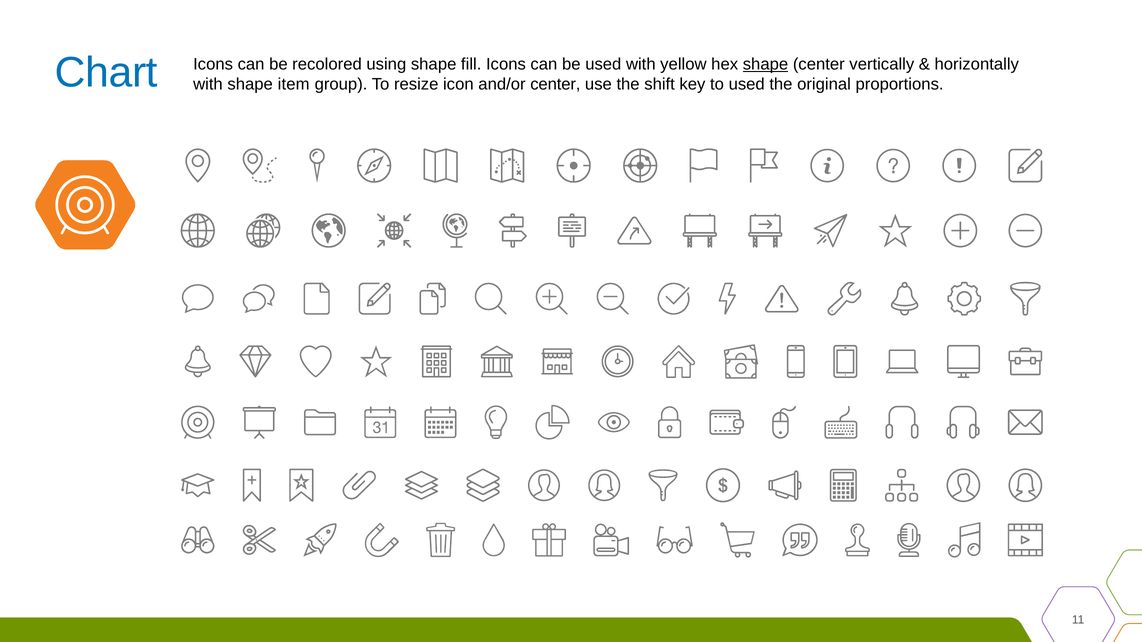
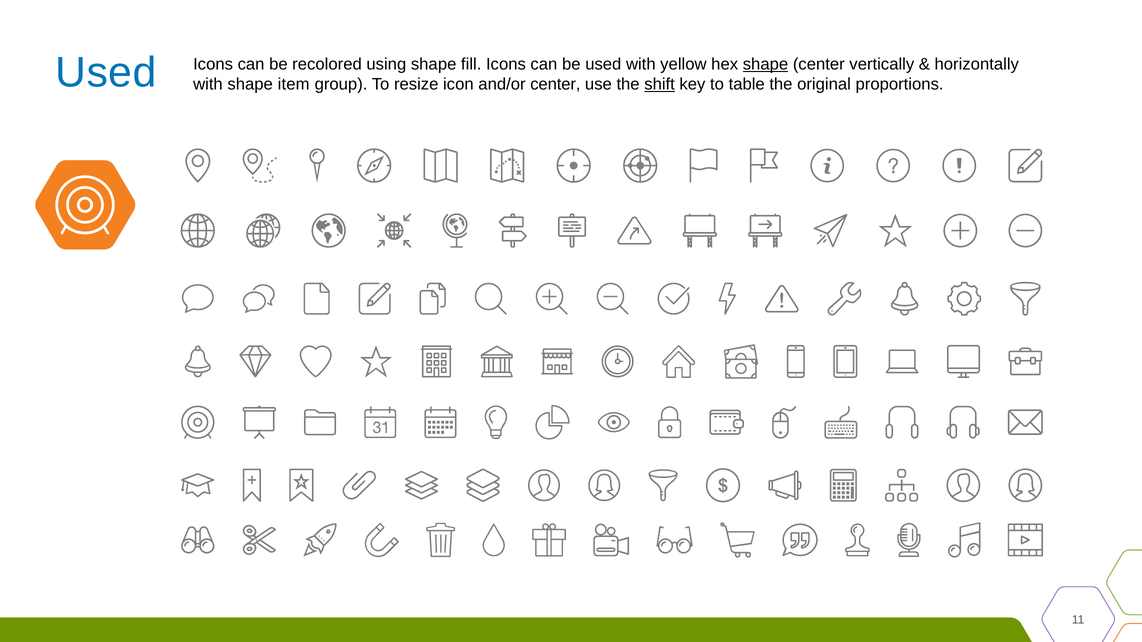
Chart: Chart -> Used (106, 72)
shift underline: none -> present (660, 84)
to used: used -> table (747, 84)
